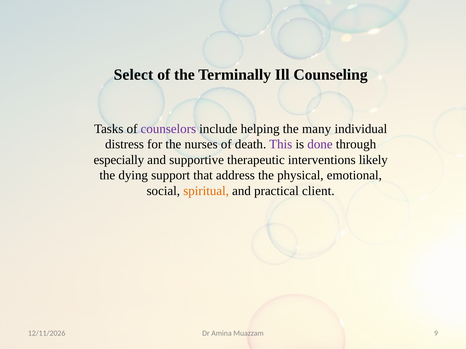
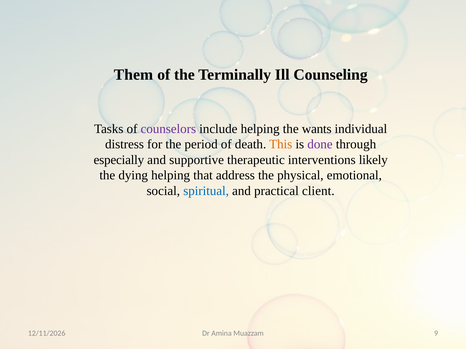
Select: Select -> Them (133, 75)
many: many -> wants (317, 129)
nurses: nurses -> period (201, 145)
This colour: purple -> orange (281, 145)
dying support: support -> helping (171, 176)
spiritual colour: orange -> blue (206, 191)
